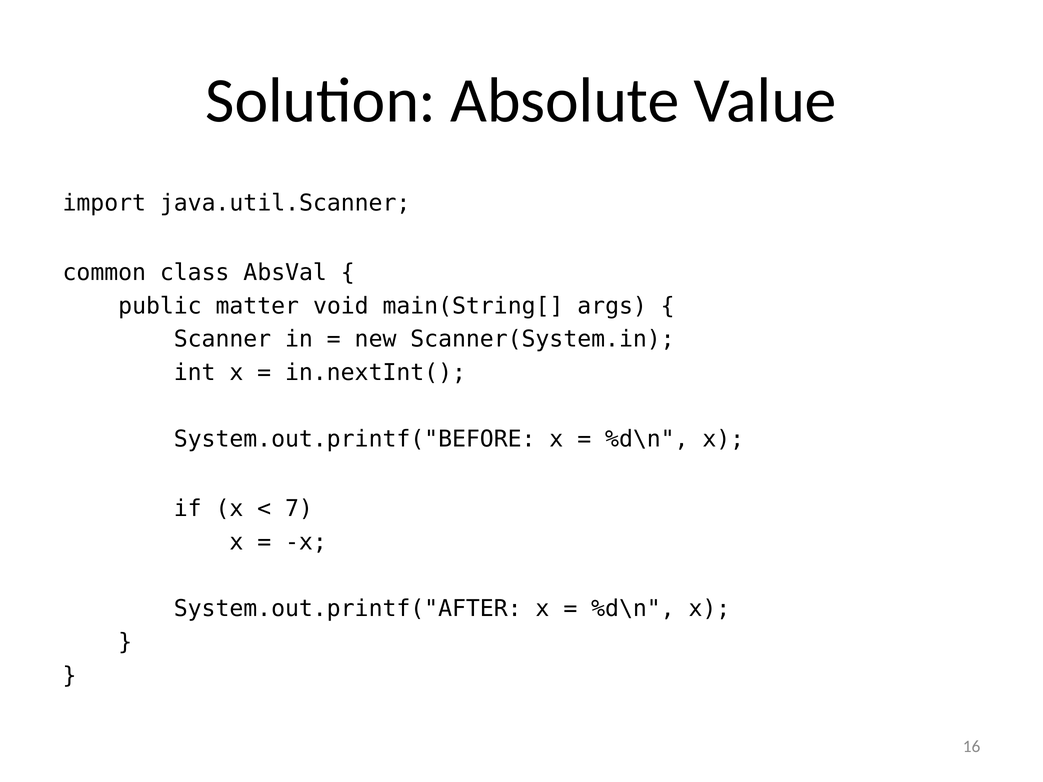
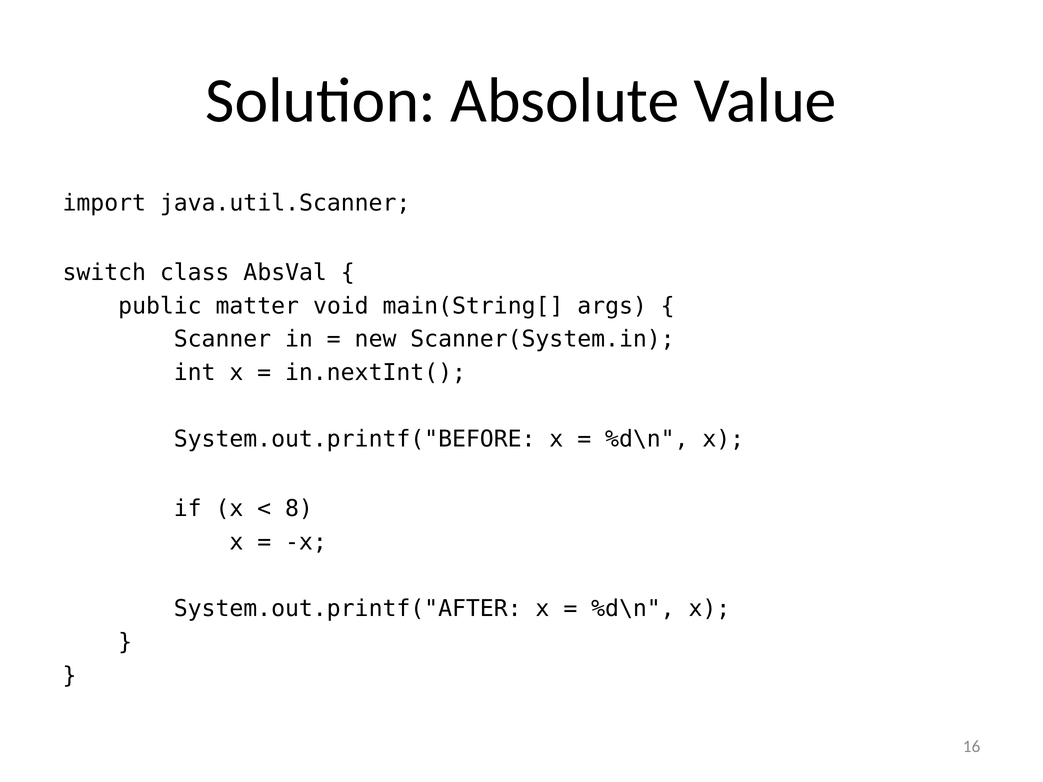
common: common -> switch (104, 273)
7: 7 -> 8 (299, 509)
